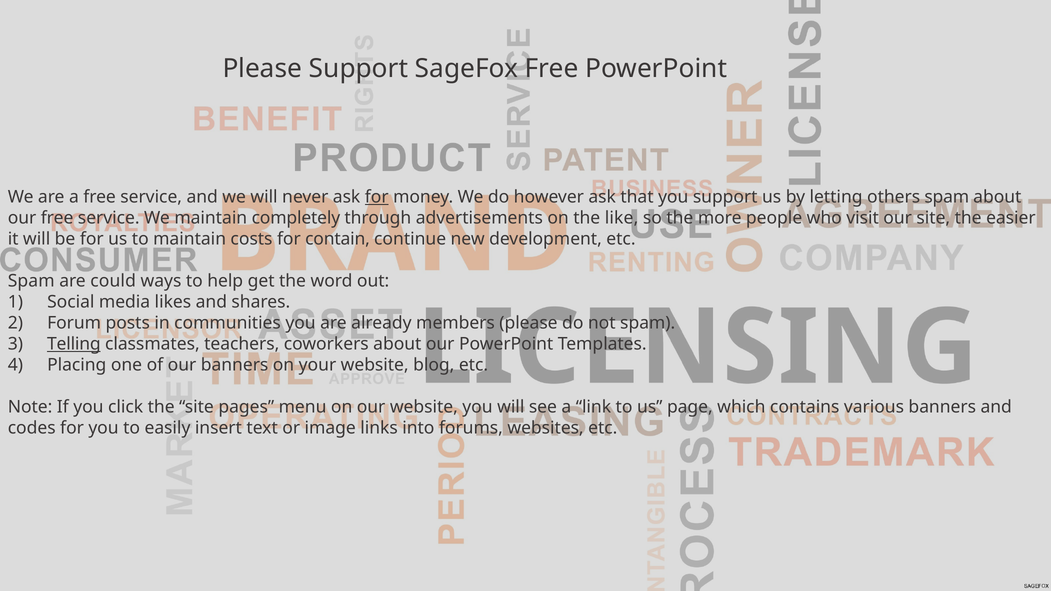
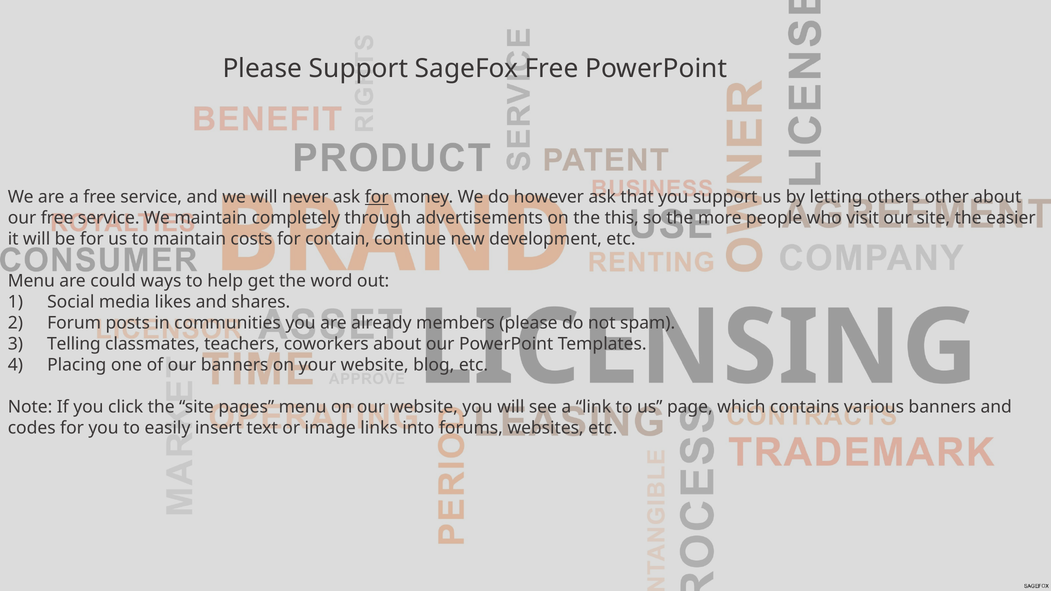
others spam: spam -> other (947, 197)
like: like -> this (622, 218)
Spam: Spam -> Menu (31, 281)
Telling underline: present -> none (74, 344)
